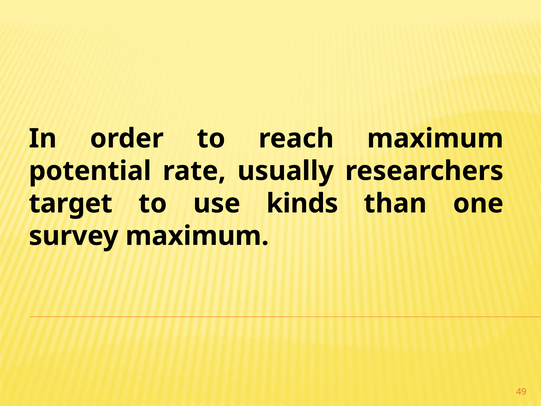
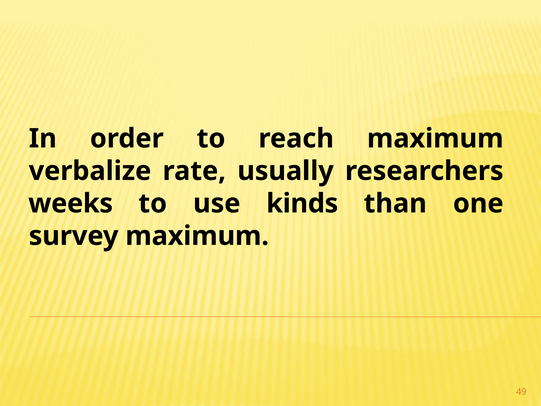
potential: potential -> verbalize (90, 171)
target: target -> weeks (71, 203)
